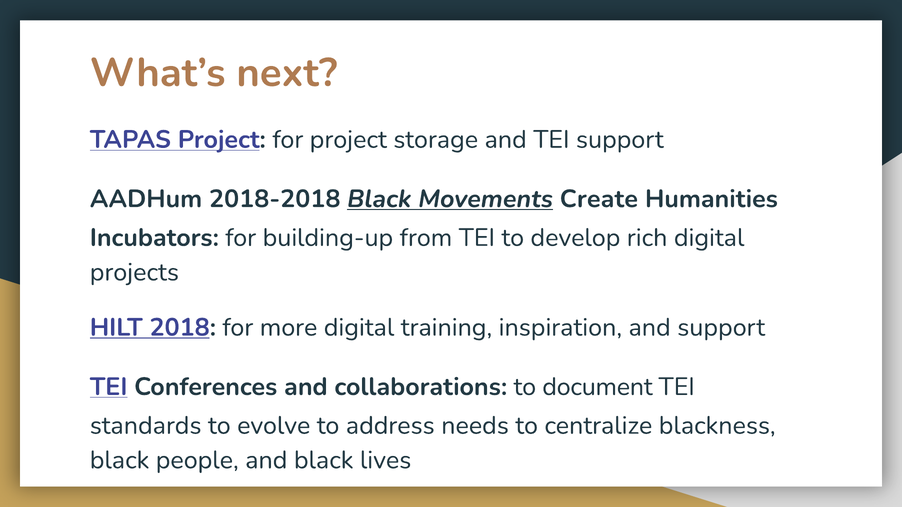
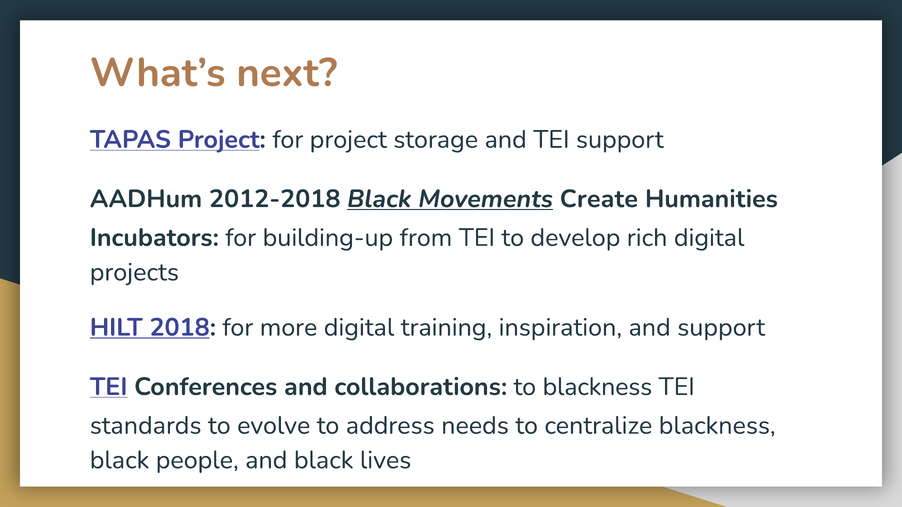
2018-2018: 2018-2018 -> 2012-2018 (275, 199)
to document: document -> blackness (597, 387)
